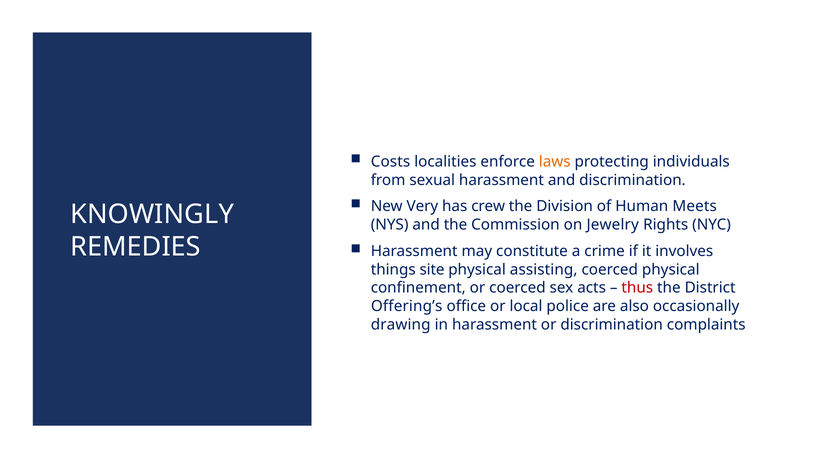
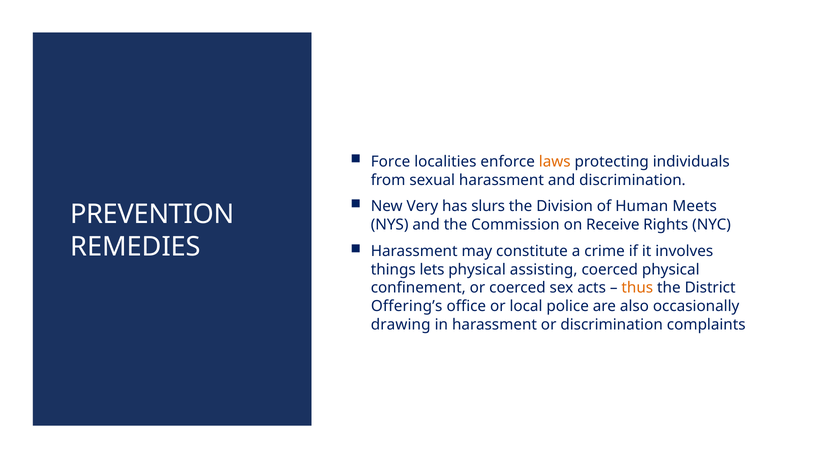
Costs: Costs -> Force (391, 162)
crew: crew -> slurs (488, 206)
KNOWINGLY: KNOWINGLY -> PREVENTION (152, 214)
Jewelry: Jewelry -> Receive (613, 225)
site: site -> lets (432, 269)
thus colour: red -> orange (637, 288)
